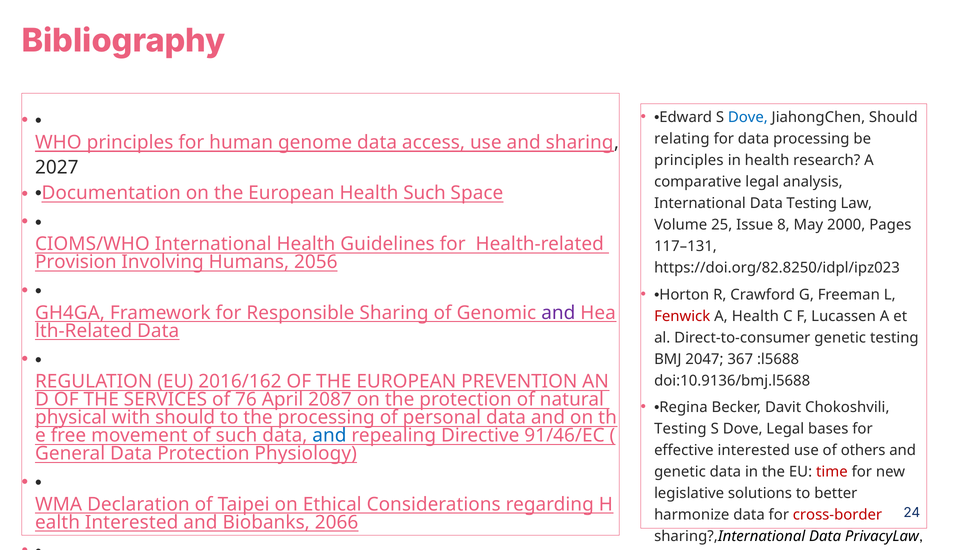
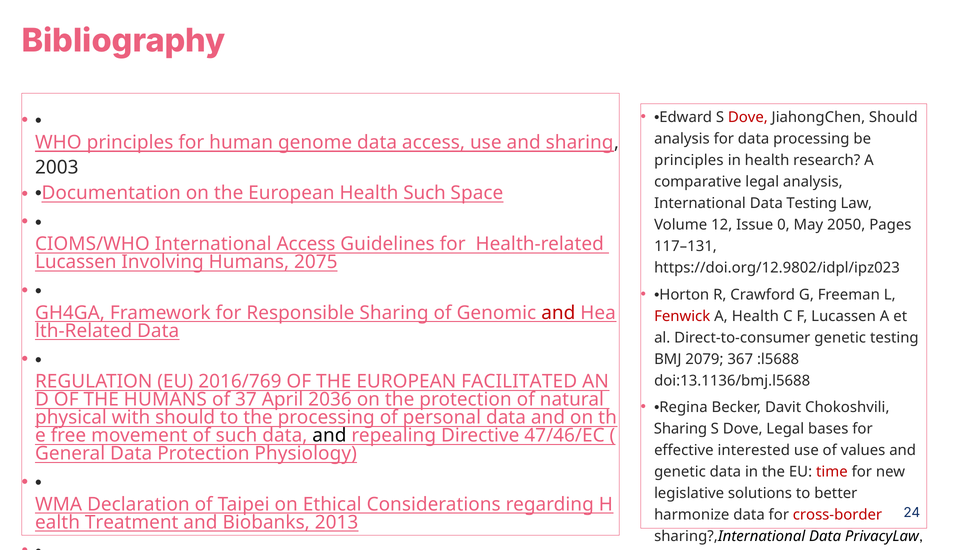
Dove colour: blue -> red (748, 117)
relating: relating -> analysis (682, 139)
2027: 2027 -> 2003 (57, 167)
25: 25 -> 12 (722, 225)
8: 8 -> 0 (783, 225)
2000: 2000 -> 2050 (846, 225)
International Health: Health -> Access (306, 244)
Provision: Provision -> Lucassen (76, 262)
2056: 2056 -> 2075 (316, 262)
https://doi.org/82.8250/idpl/ipz023: https://doi.org/82.8250/idpl/ipz023 -> https://doi.org/12.9802/idpl/ipz023 (777, 268)
and colour: purple -> red (558, 313)
2047: 2047 -> 2079 (704, 359)
2016/162: 2016/162 -> 2016/769 (240, 381)
PREVENTION: PREVENTION -> FACILITATED (519, 381)
doi:10.9136/bmj.l5688: doi:10.9136/bmj.l5688 -> doi:13.1136/bmj.l5688 (732, 380)
THE SERVICES: SERVICES -> HUMANS (165, 399)
76: 76 -> 37 (246, 399)
2087: 2087 -> 2036 (330, 399)
Testing: Testing -> Sharing (681, 428)
and colour: blue -> black (329, 435)
91/46/EC: 91/46/EC -> 47/46/EC (565, 435)
others: others -> values (863, 450)
Interested: Interested -> Treatment (132, 522)
2066: 2066 -> 2013 (337, 522)
